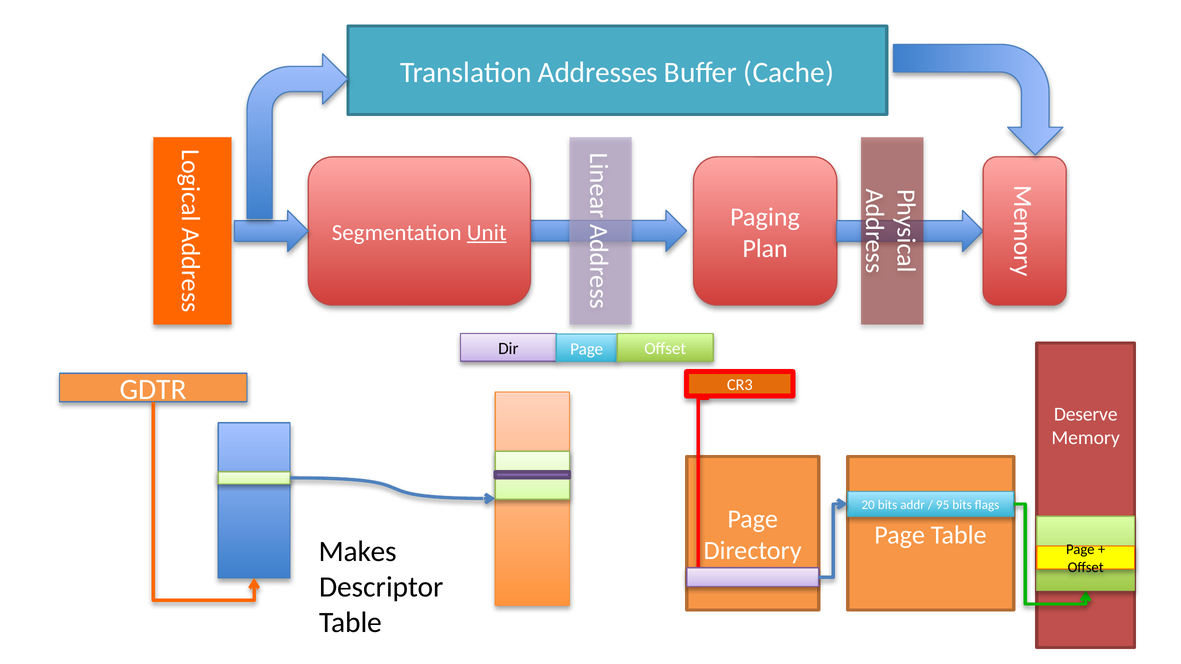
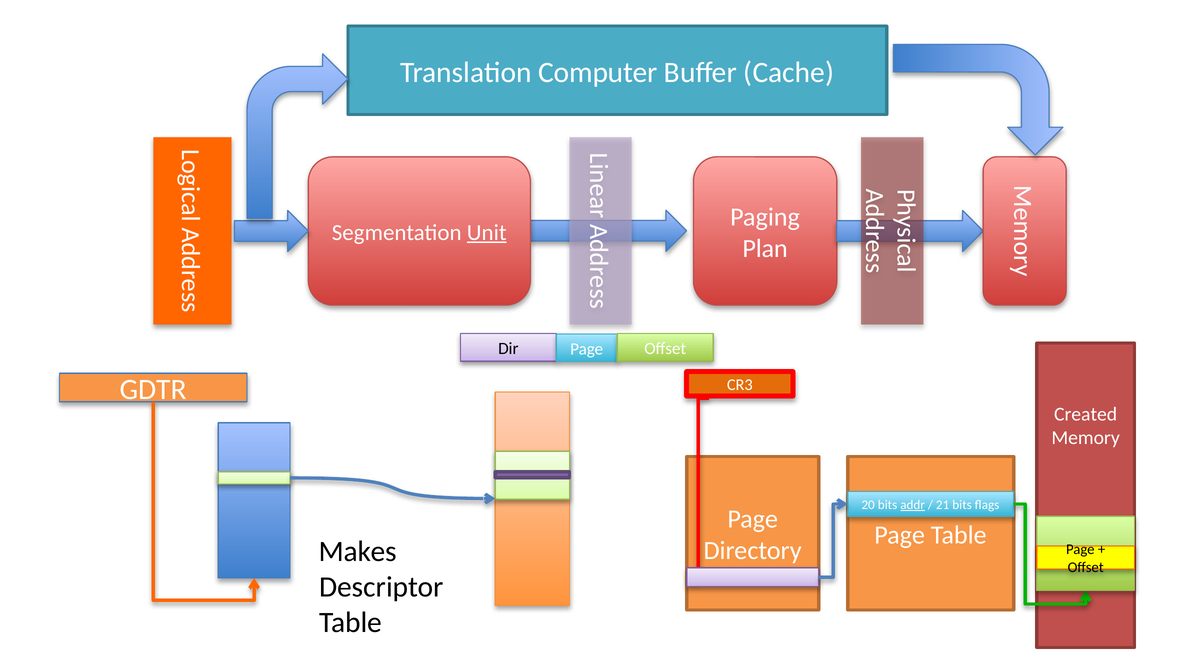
Addresses: Addresses -> Computer (598, 72)
Deserve: Deserve -> Created (1086, 414)
addr underline: none -> present (913, 505)
95: 95 -> 21 (943, 505)
